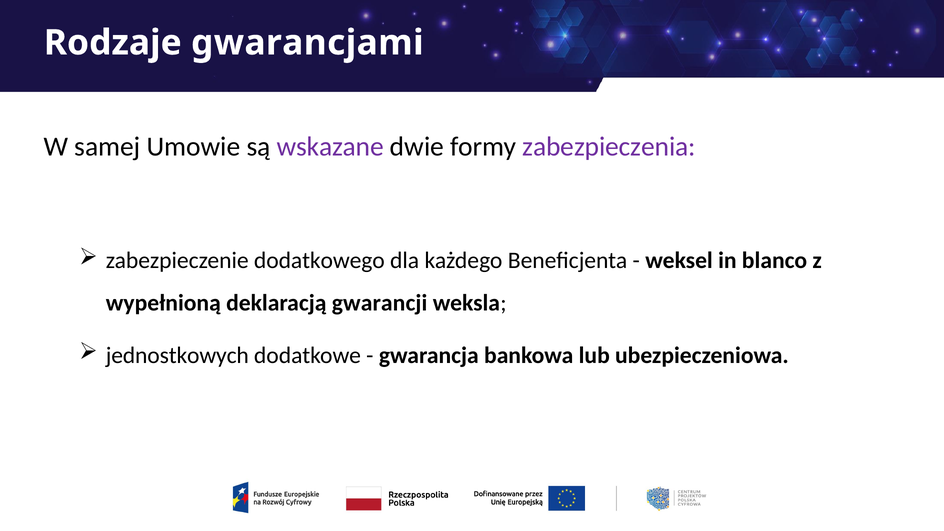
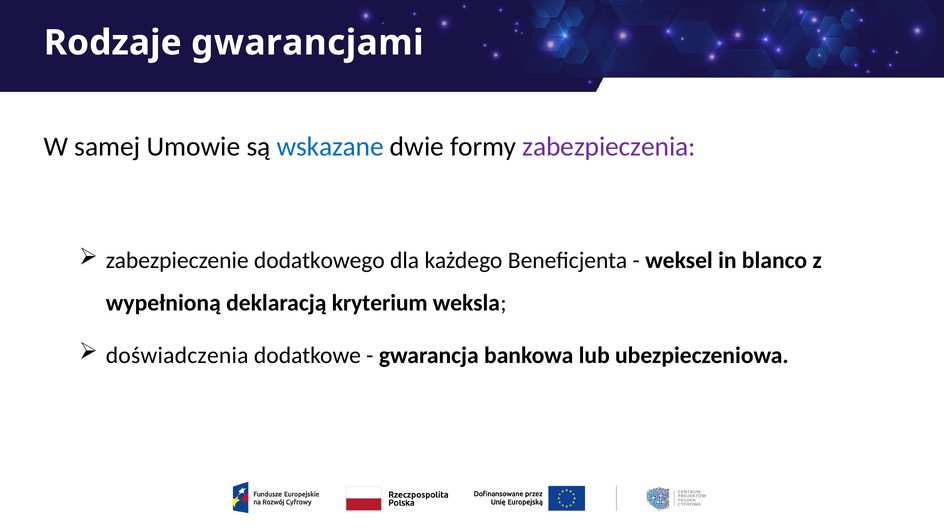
wskazane colour: purple -> blue (330, 147)
gwarancji: gwarancji -> kryterium (380, 303)
jednostkowych: jednostkowych -> doświadczenia (177, 355)
